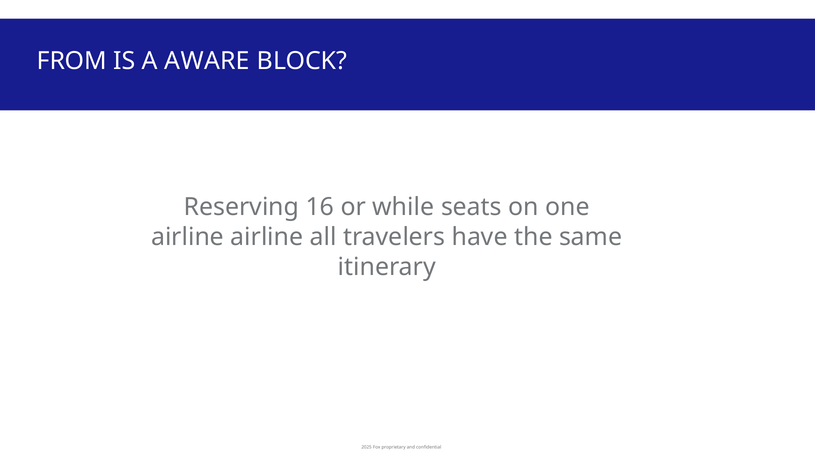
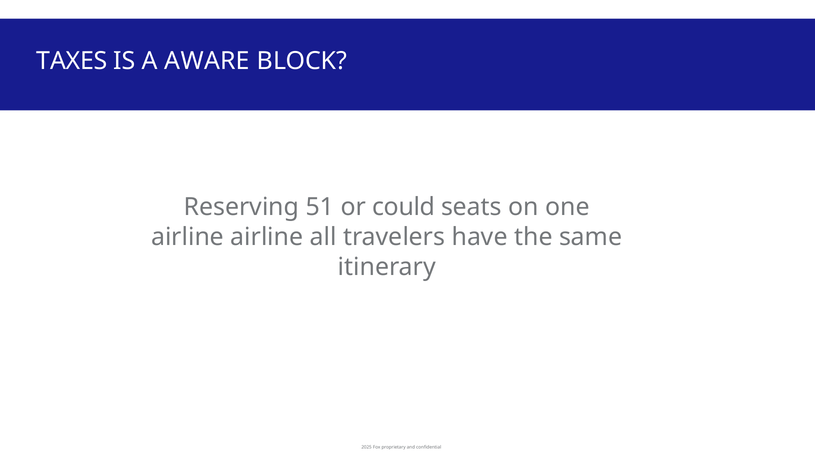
FROM: FROM -> TAXES (72, 61)
16: 16 -> 51 (320, 207)
while: while -> could (404, 207)
